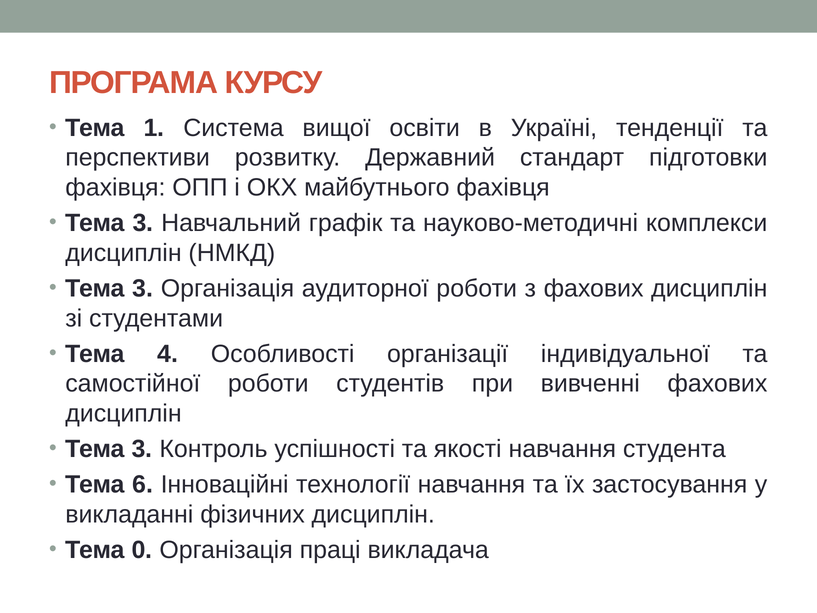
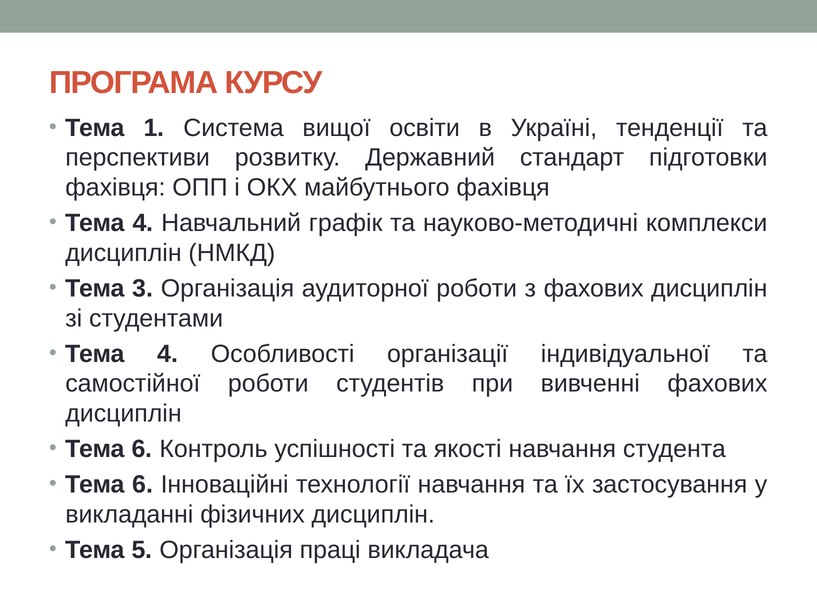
3: 3 -> 4 (143, 223)
3: 3 -> 6 (142, 449)
0: 0 -> 5 (142, 550)
